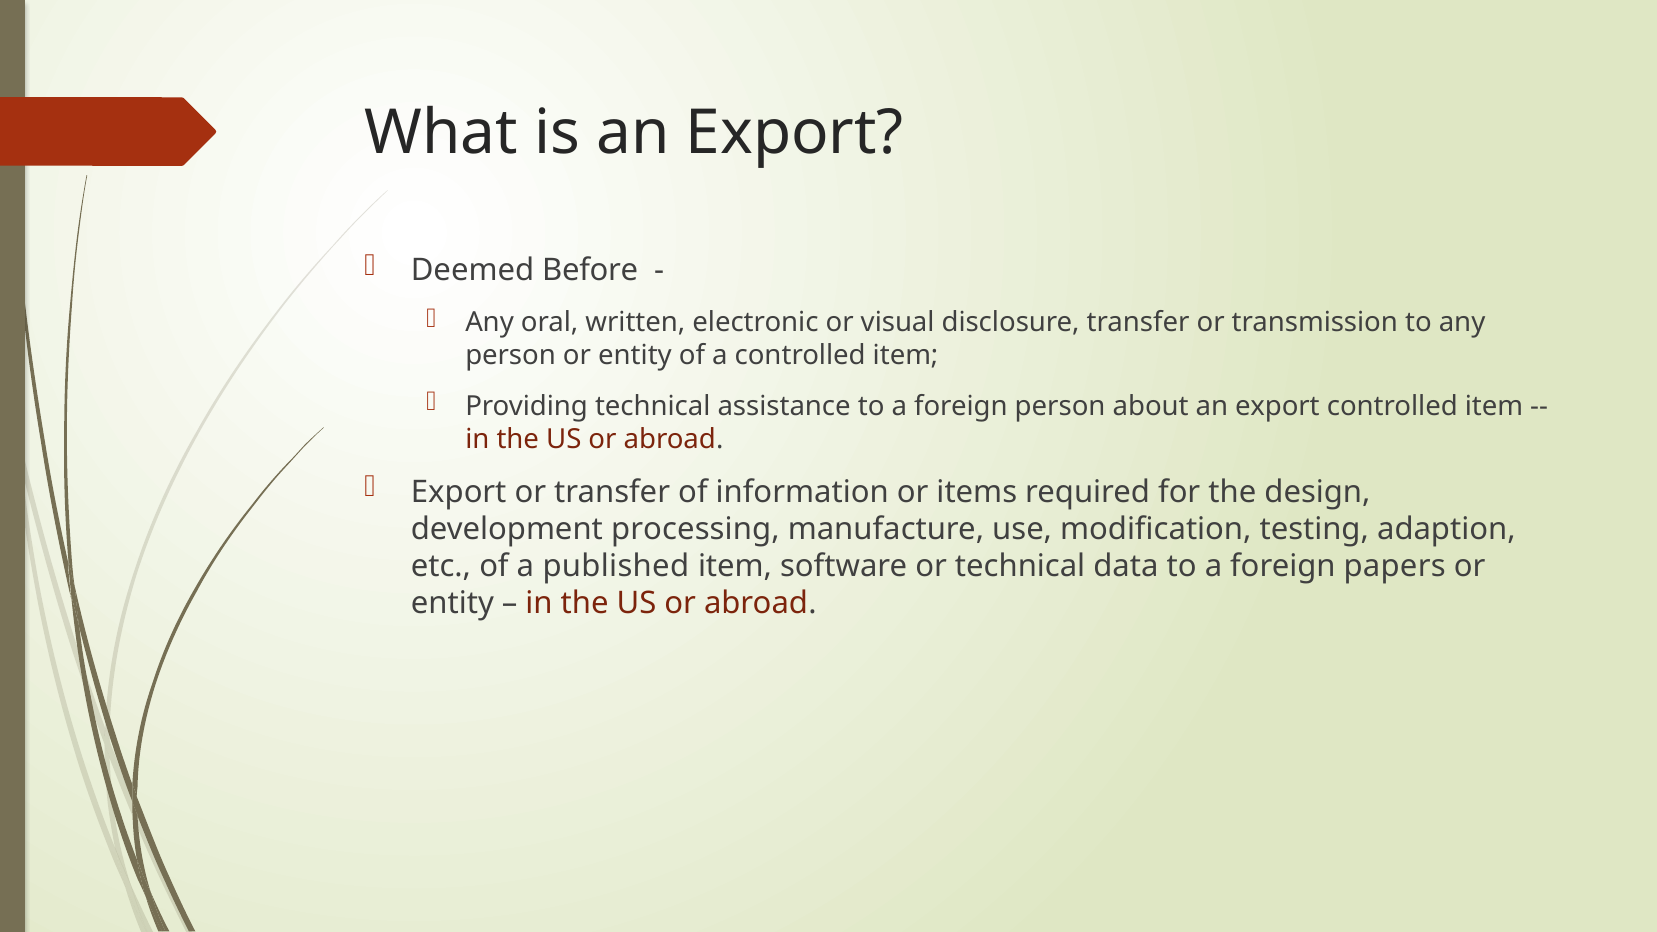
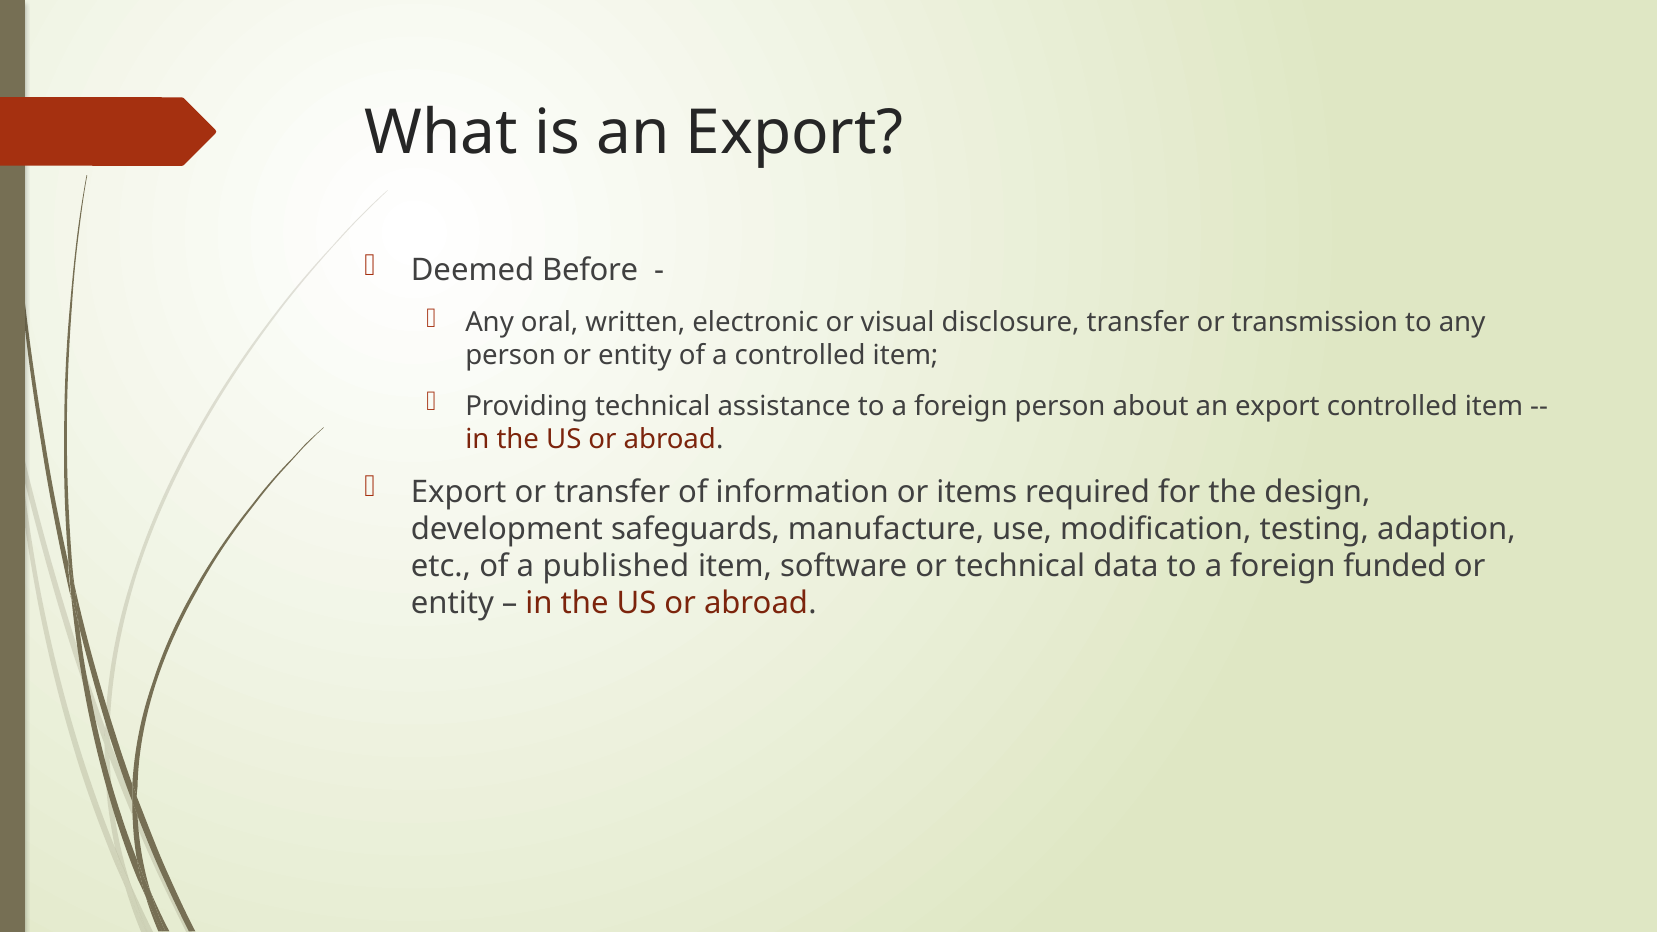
processing: processing -> safeguards (696, 529)
papers: papers -> funded (1395, 566)
